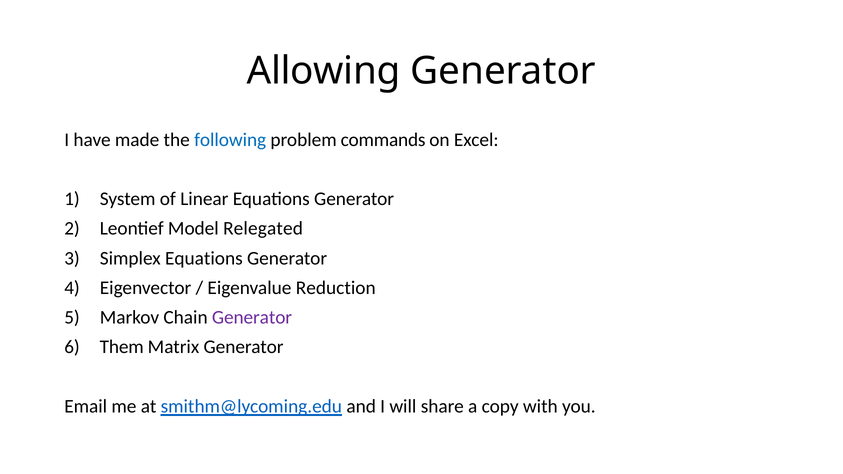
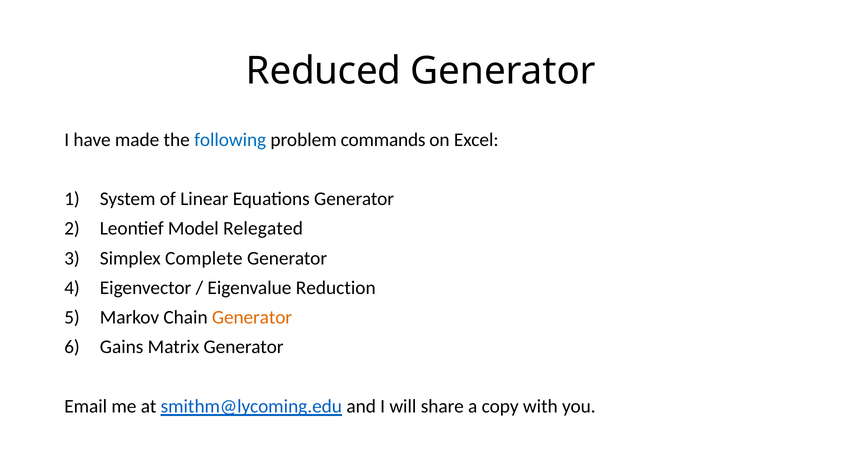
Allowing: Allowing -> Reduced (324, 71)
Simplex Equations: Equations -> Complete (204, 258)
Generator colour: purple -> orange (252, 318)
Them: Them -> Gains (122, 347)
